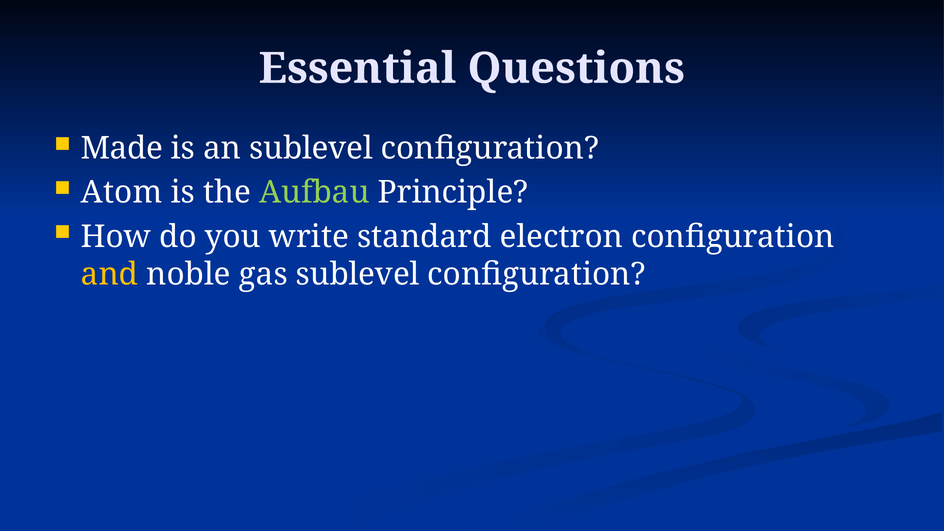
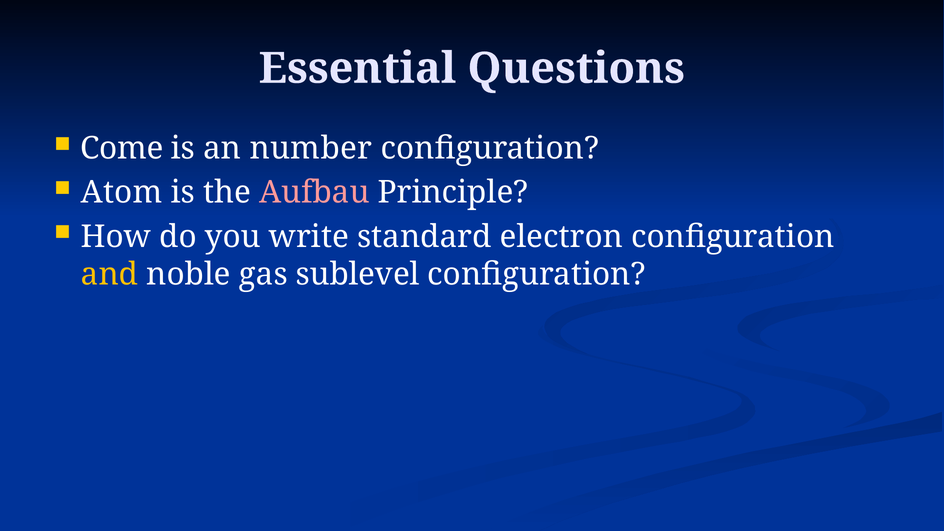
Made: Made -> Come (122, 149)
an sublevel: sublevel -> number (311, 149)
Aufbau colour: light green -> pink (314, 193)
